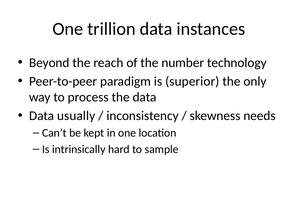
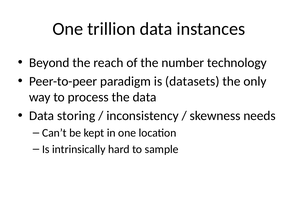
superior: superior -> datasets (192, 81)
usually: usually -> storing (76, 116)
